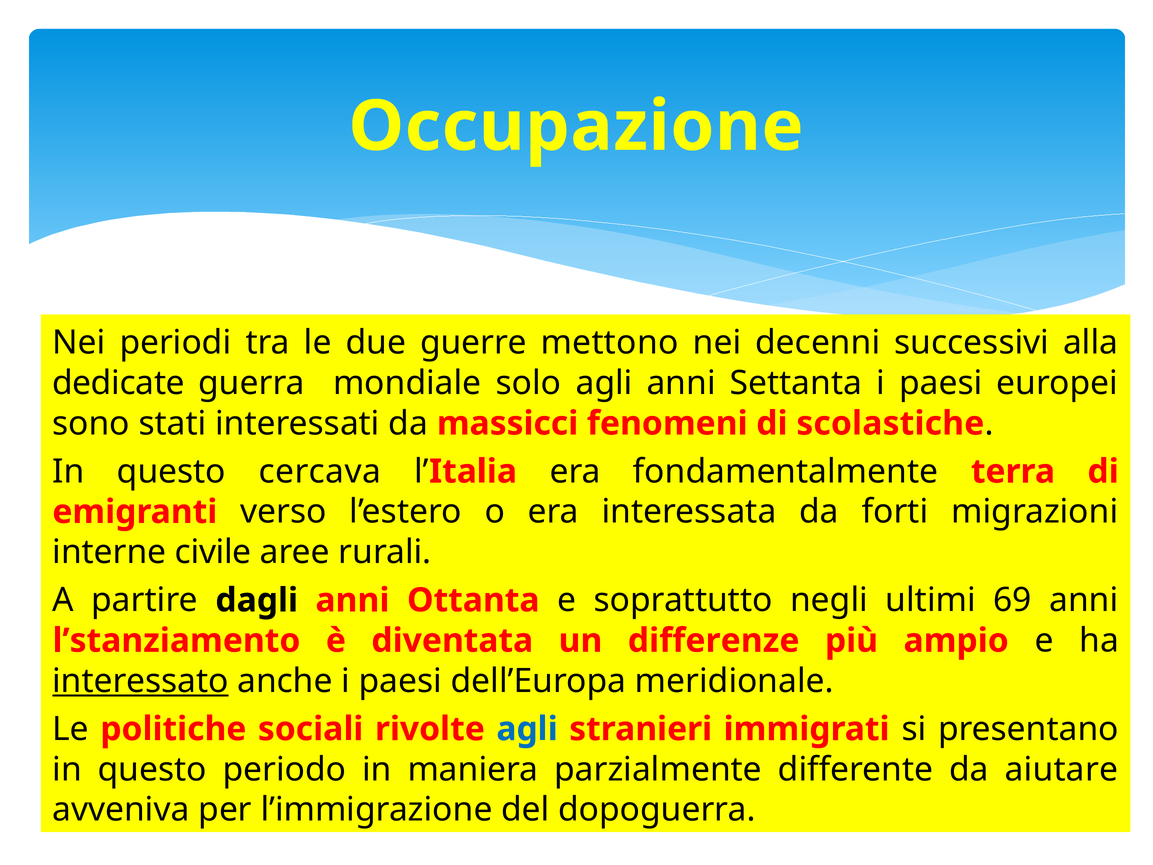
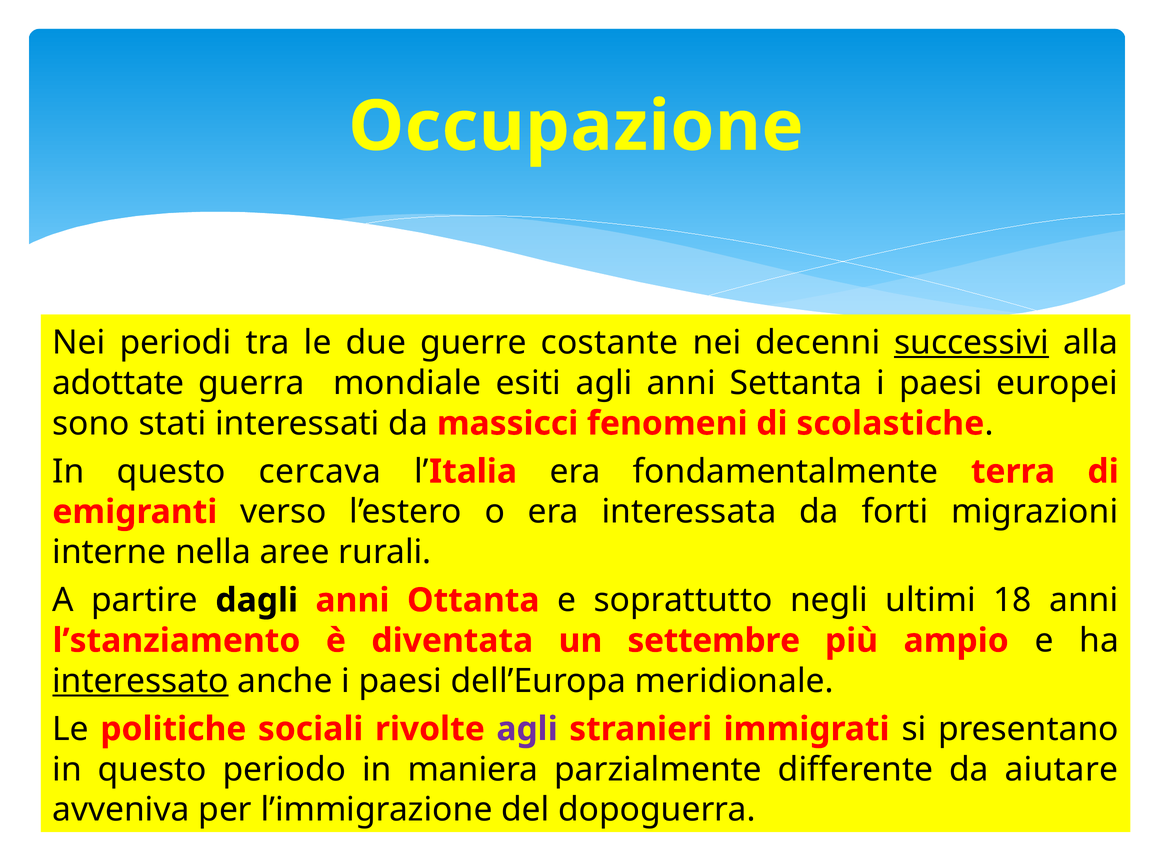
mettono: mettono -> costante (609, 343)
successivi underline: none -> present (972, 343)
dedicate: dedicate -> adottate (118, 383)
solo: solo -> esiti (528, 383)
civile: civile -> nella (213, 552)
69: 69 -> 18 (1012, 600)
differenze: differenze -> settembre (714, 640)
agli colour: blue -> purple (527, 729)
